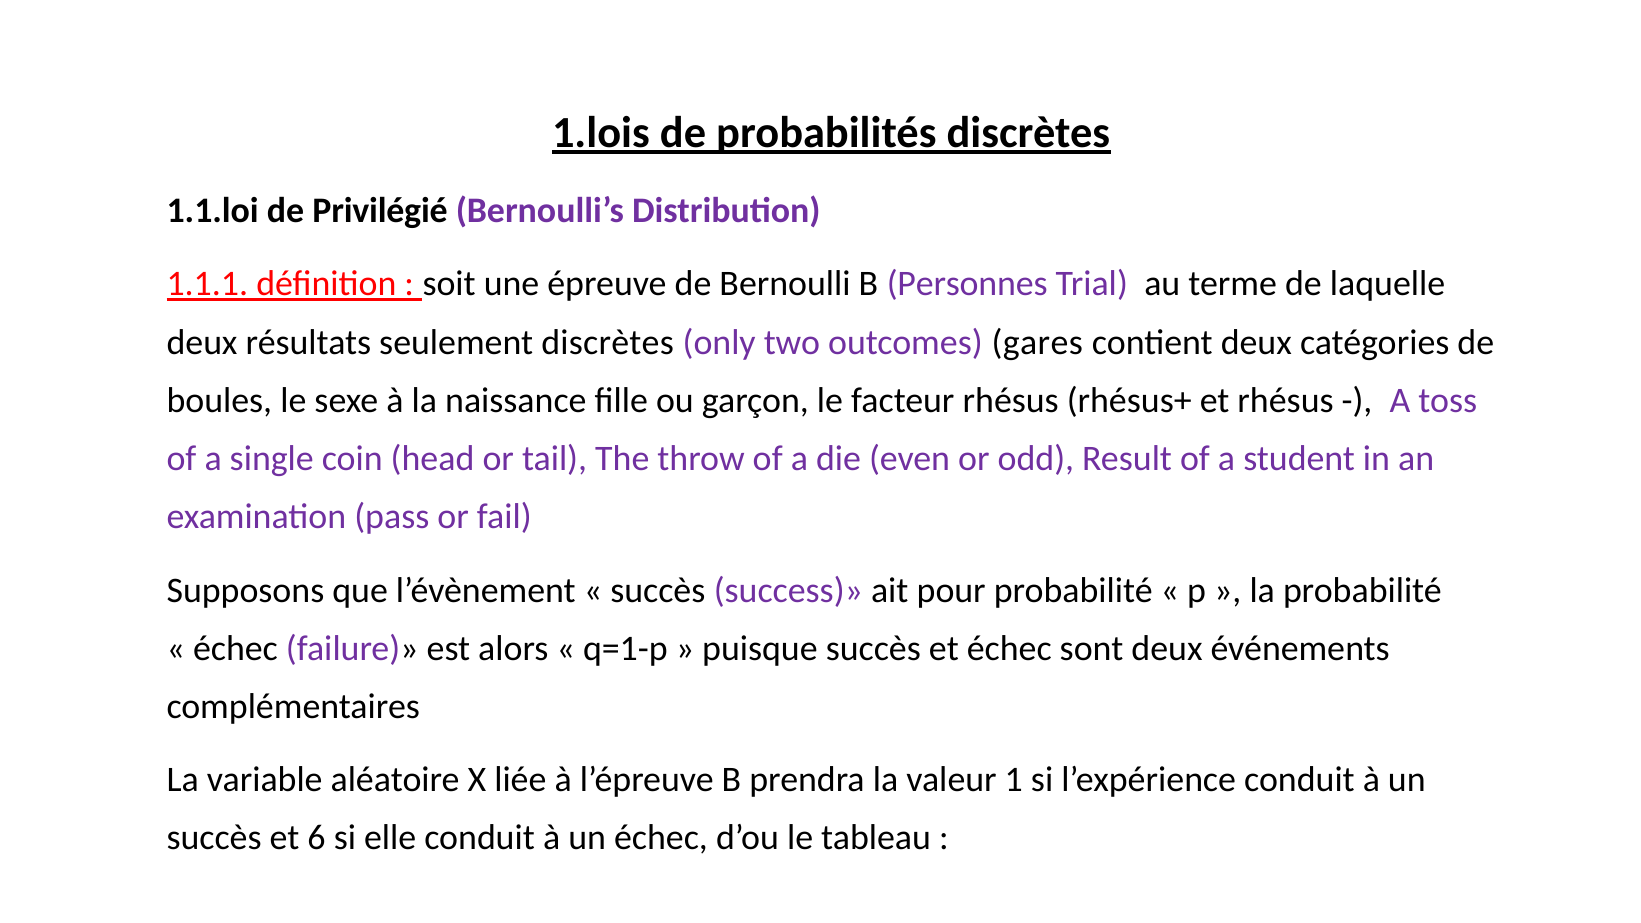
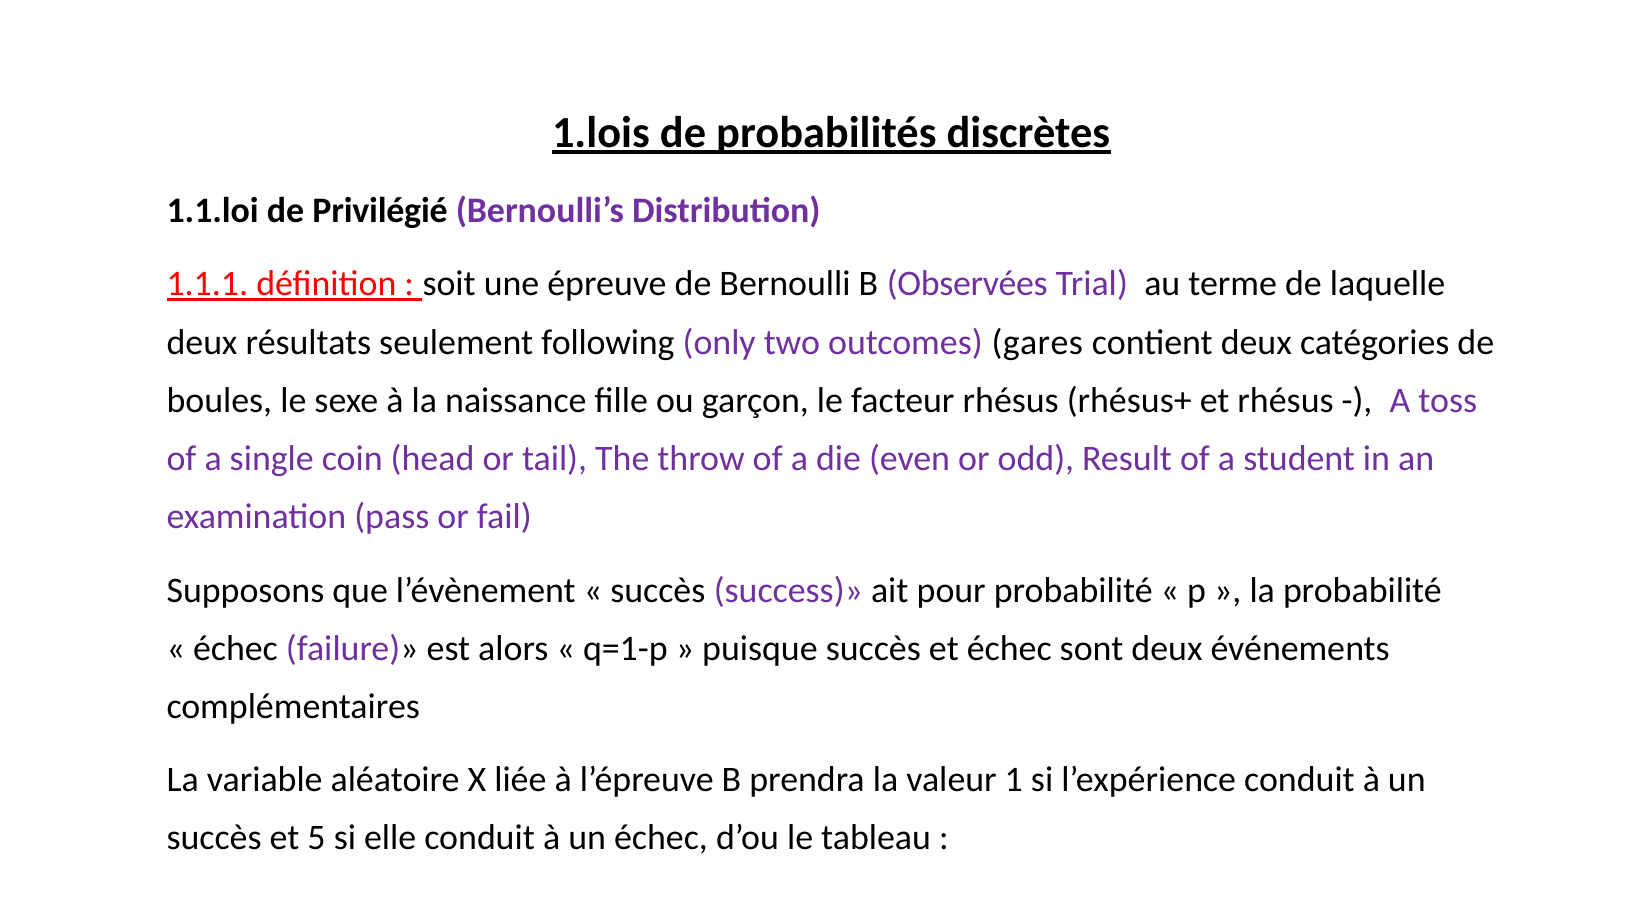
Personnes: Personnes -> Observées (967, 284)
seulement discrètes: discrètes -> following (608, 342)
6: 6 -> 5 (316, 838)
